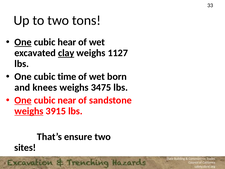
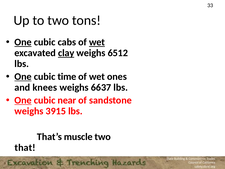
hear: hear -> cabs (67, 42)
wet underline: none -> present (97, 42)
1127: 1127 -> 6512 (118, 53)
One underline: none -> present (23, 77)
born: born -> ones (117, 77)
3475: 3475 -> 6637 (101, 87)
weighs underline: present -> none (29, 111)
ensure: ensure -> muscle (78, 137)
sites: sites -> that (25, 147)
